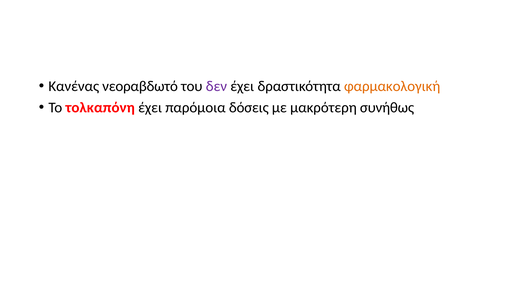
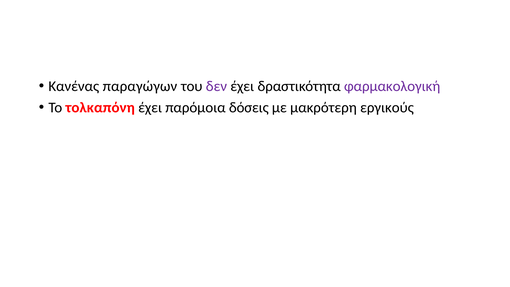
νεοραβδωτό: νεοραβδωτό -> παραγώγων (140, 86)
φαρμακολογική colour: orange -> purple (392, 86)
συνήθως: συνήθως -> εργικούς (387, 108)
